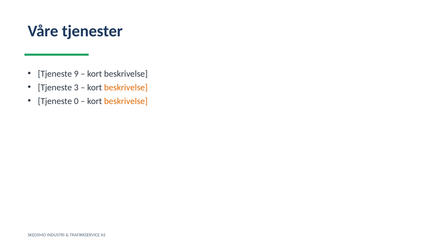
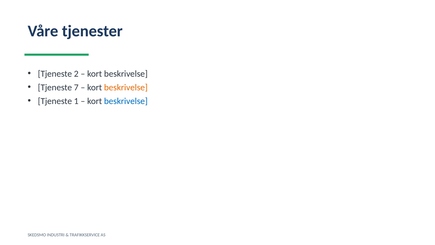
9: 9 -> 2 (76, 74)
3: 3 -> 7 (76, 87)
0: 0 -> 1 (76, 101)
beskrivelse colour: orange -> blue (126, 101)
